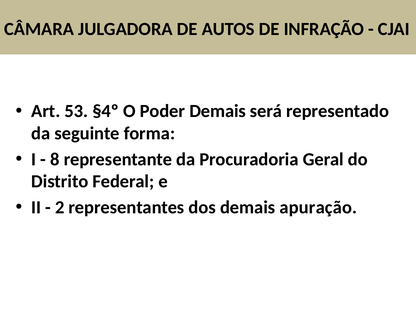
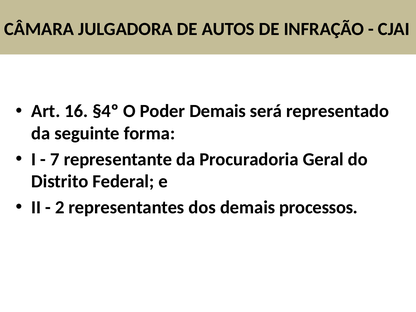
53: 53 -> 16 (76, 111)
8: 8 -> 7 (55, 159)
apuração: apuração -> processos (319, 207)
